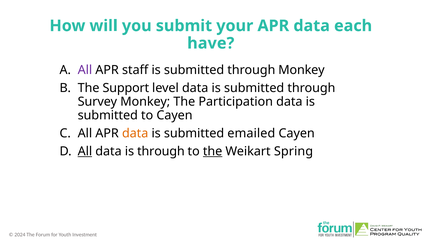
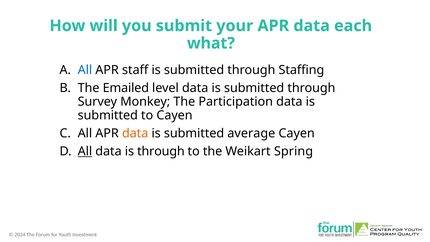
have: have -> what (211, 43)
All colour: purple -> blue (85, 70)
through Monkey: Monkey -> Staffing (301, 70)
Support: Support -> Emailed (126, 88)
emailed: emailed -> average (251, 133)
the underline: present -> none (213, 151)
